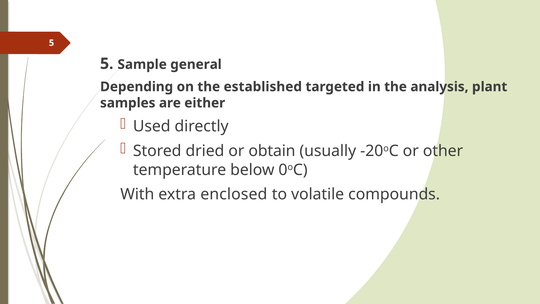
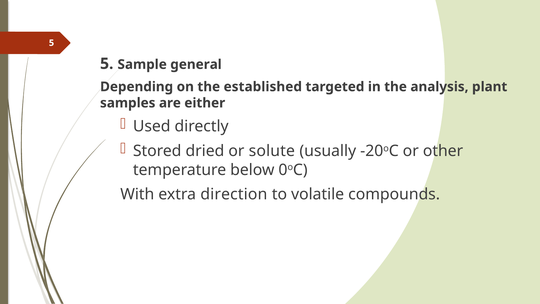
obtain: obtain -> solute (272, 151)
enclosed: enclosed -> direction (234, 194)
